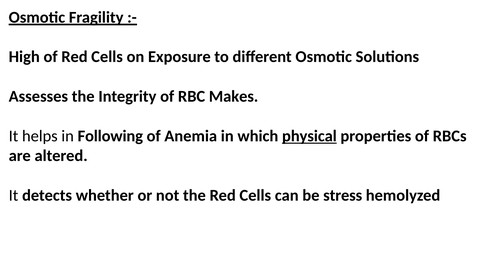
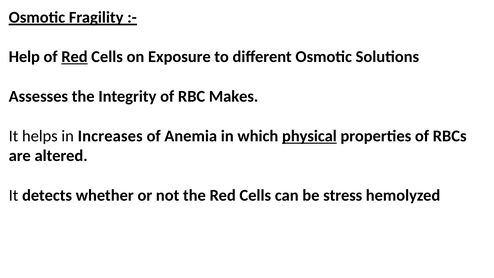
High: High -> Help (24, 57)
Red underline: none -> present (74, 57)
Following: Following -> Increases (110, 136)
